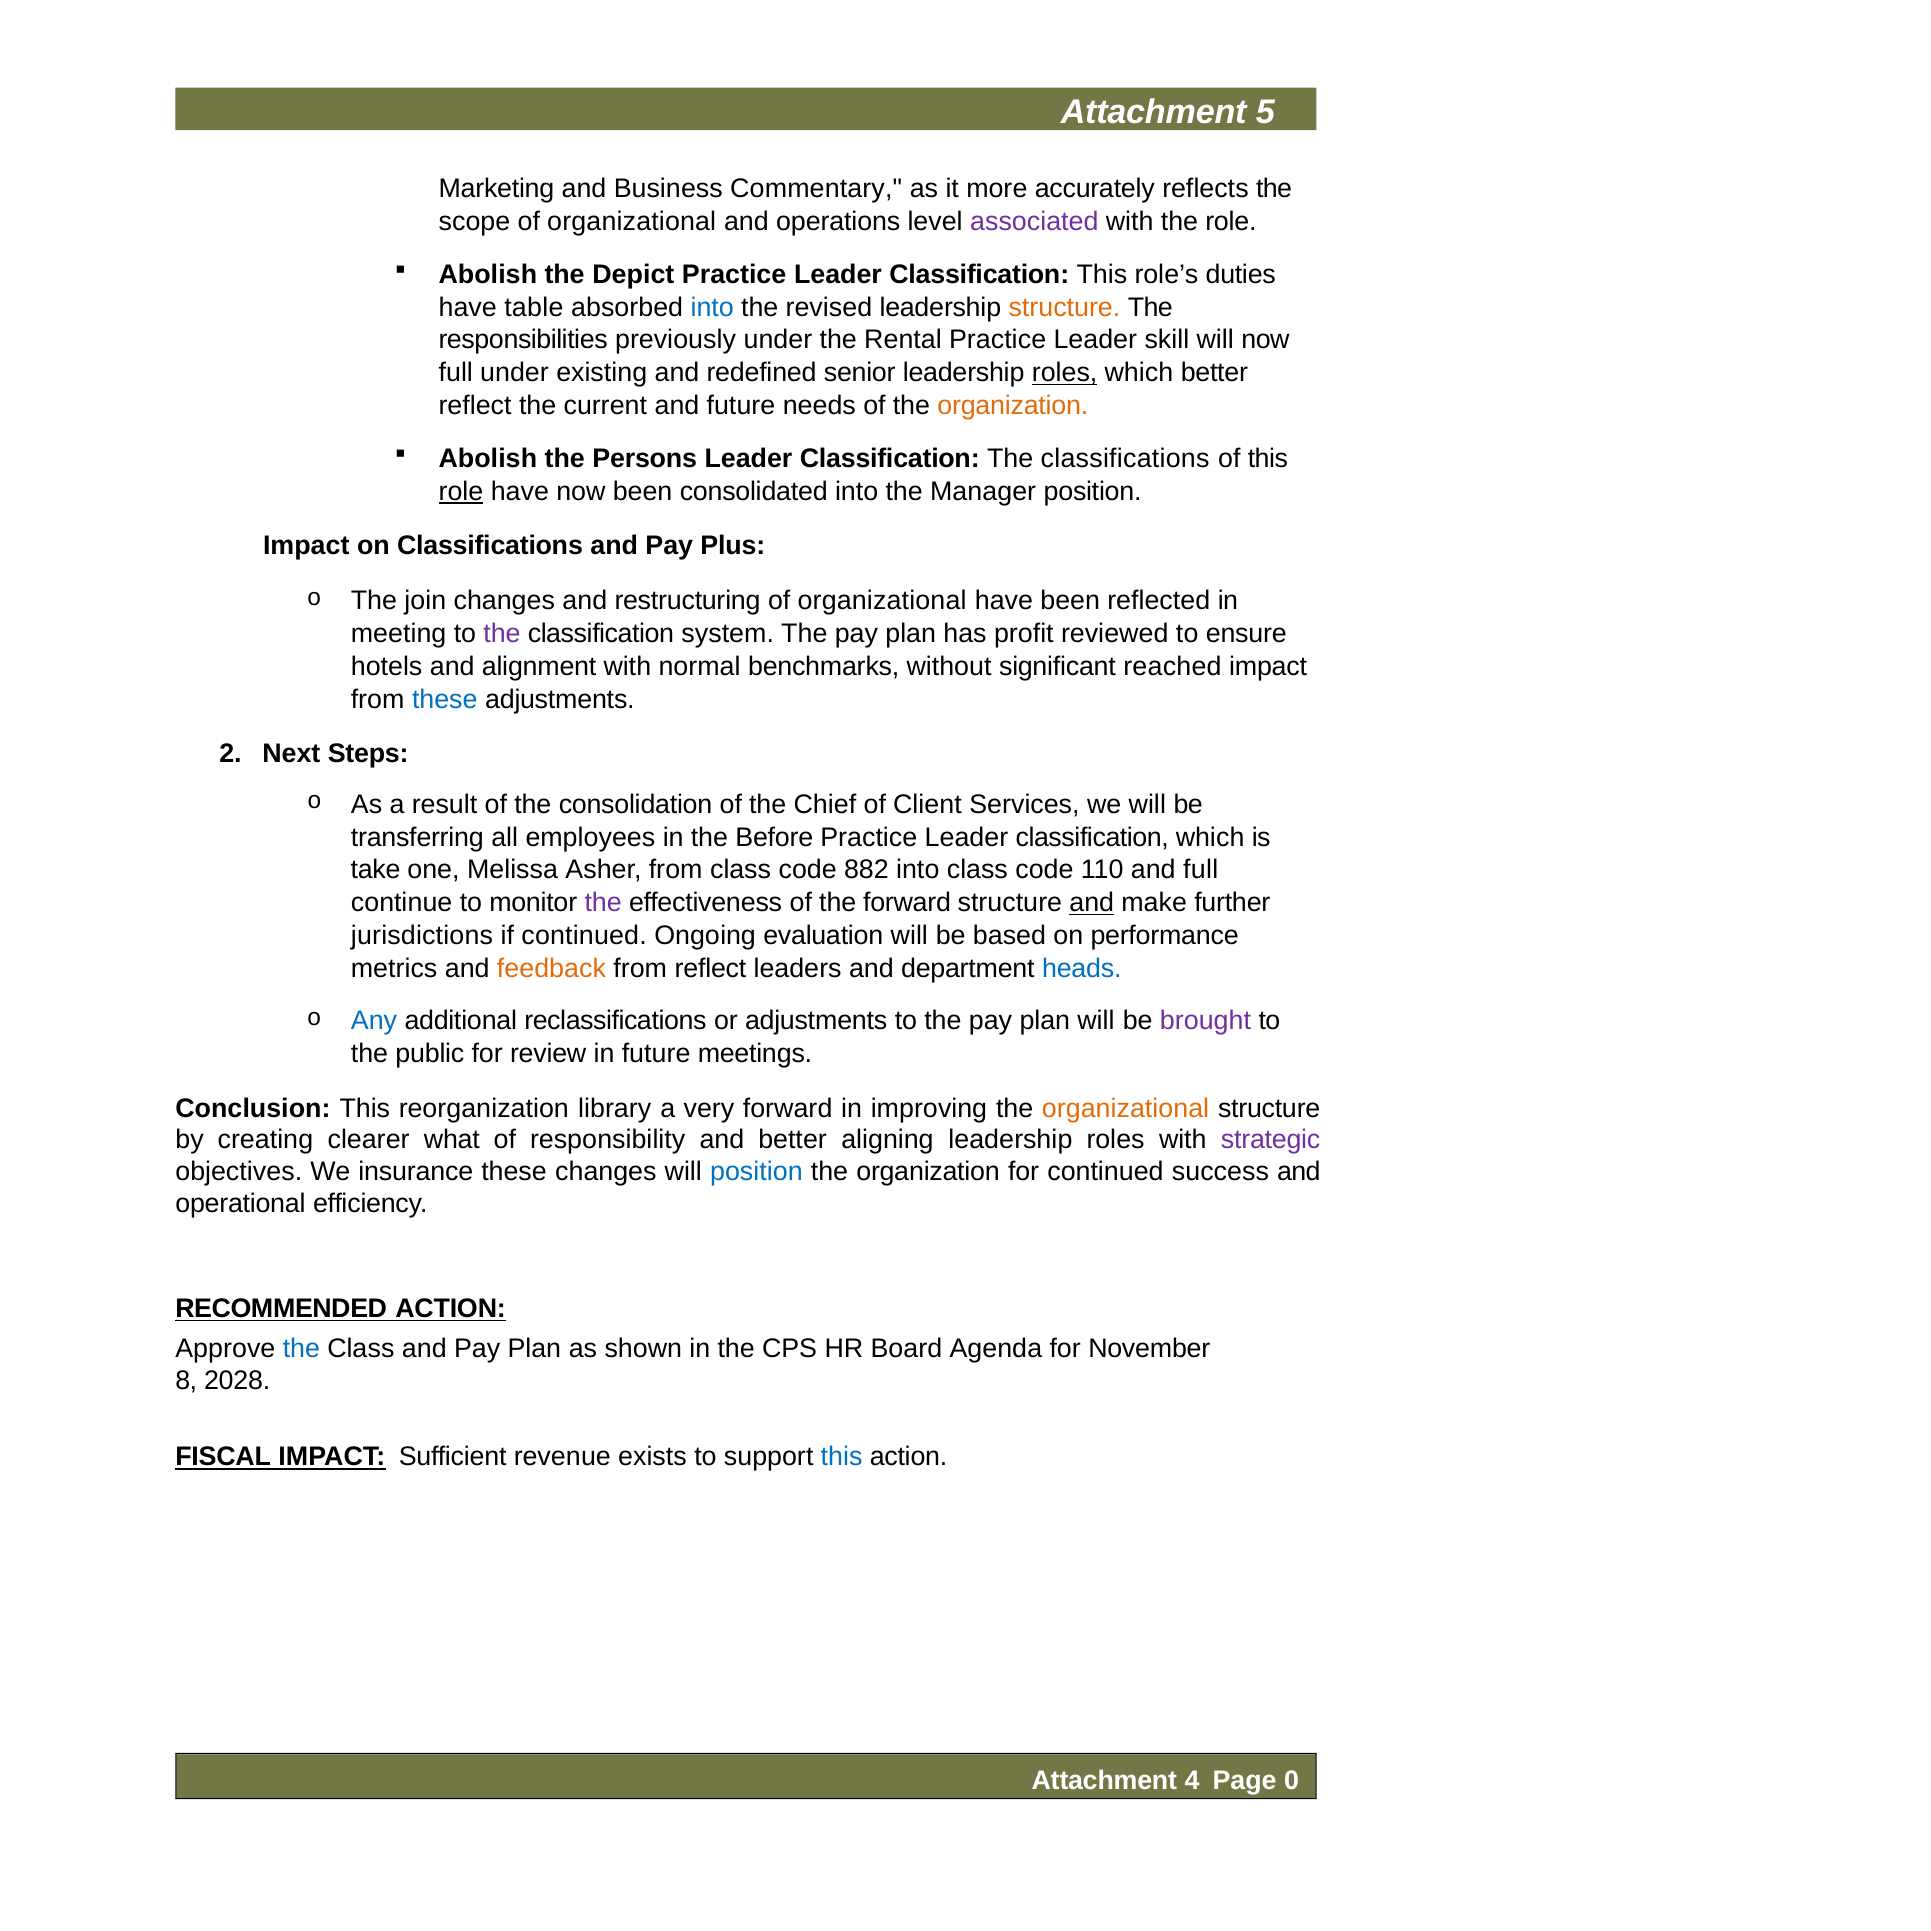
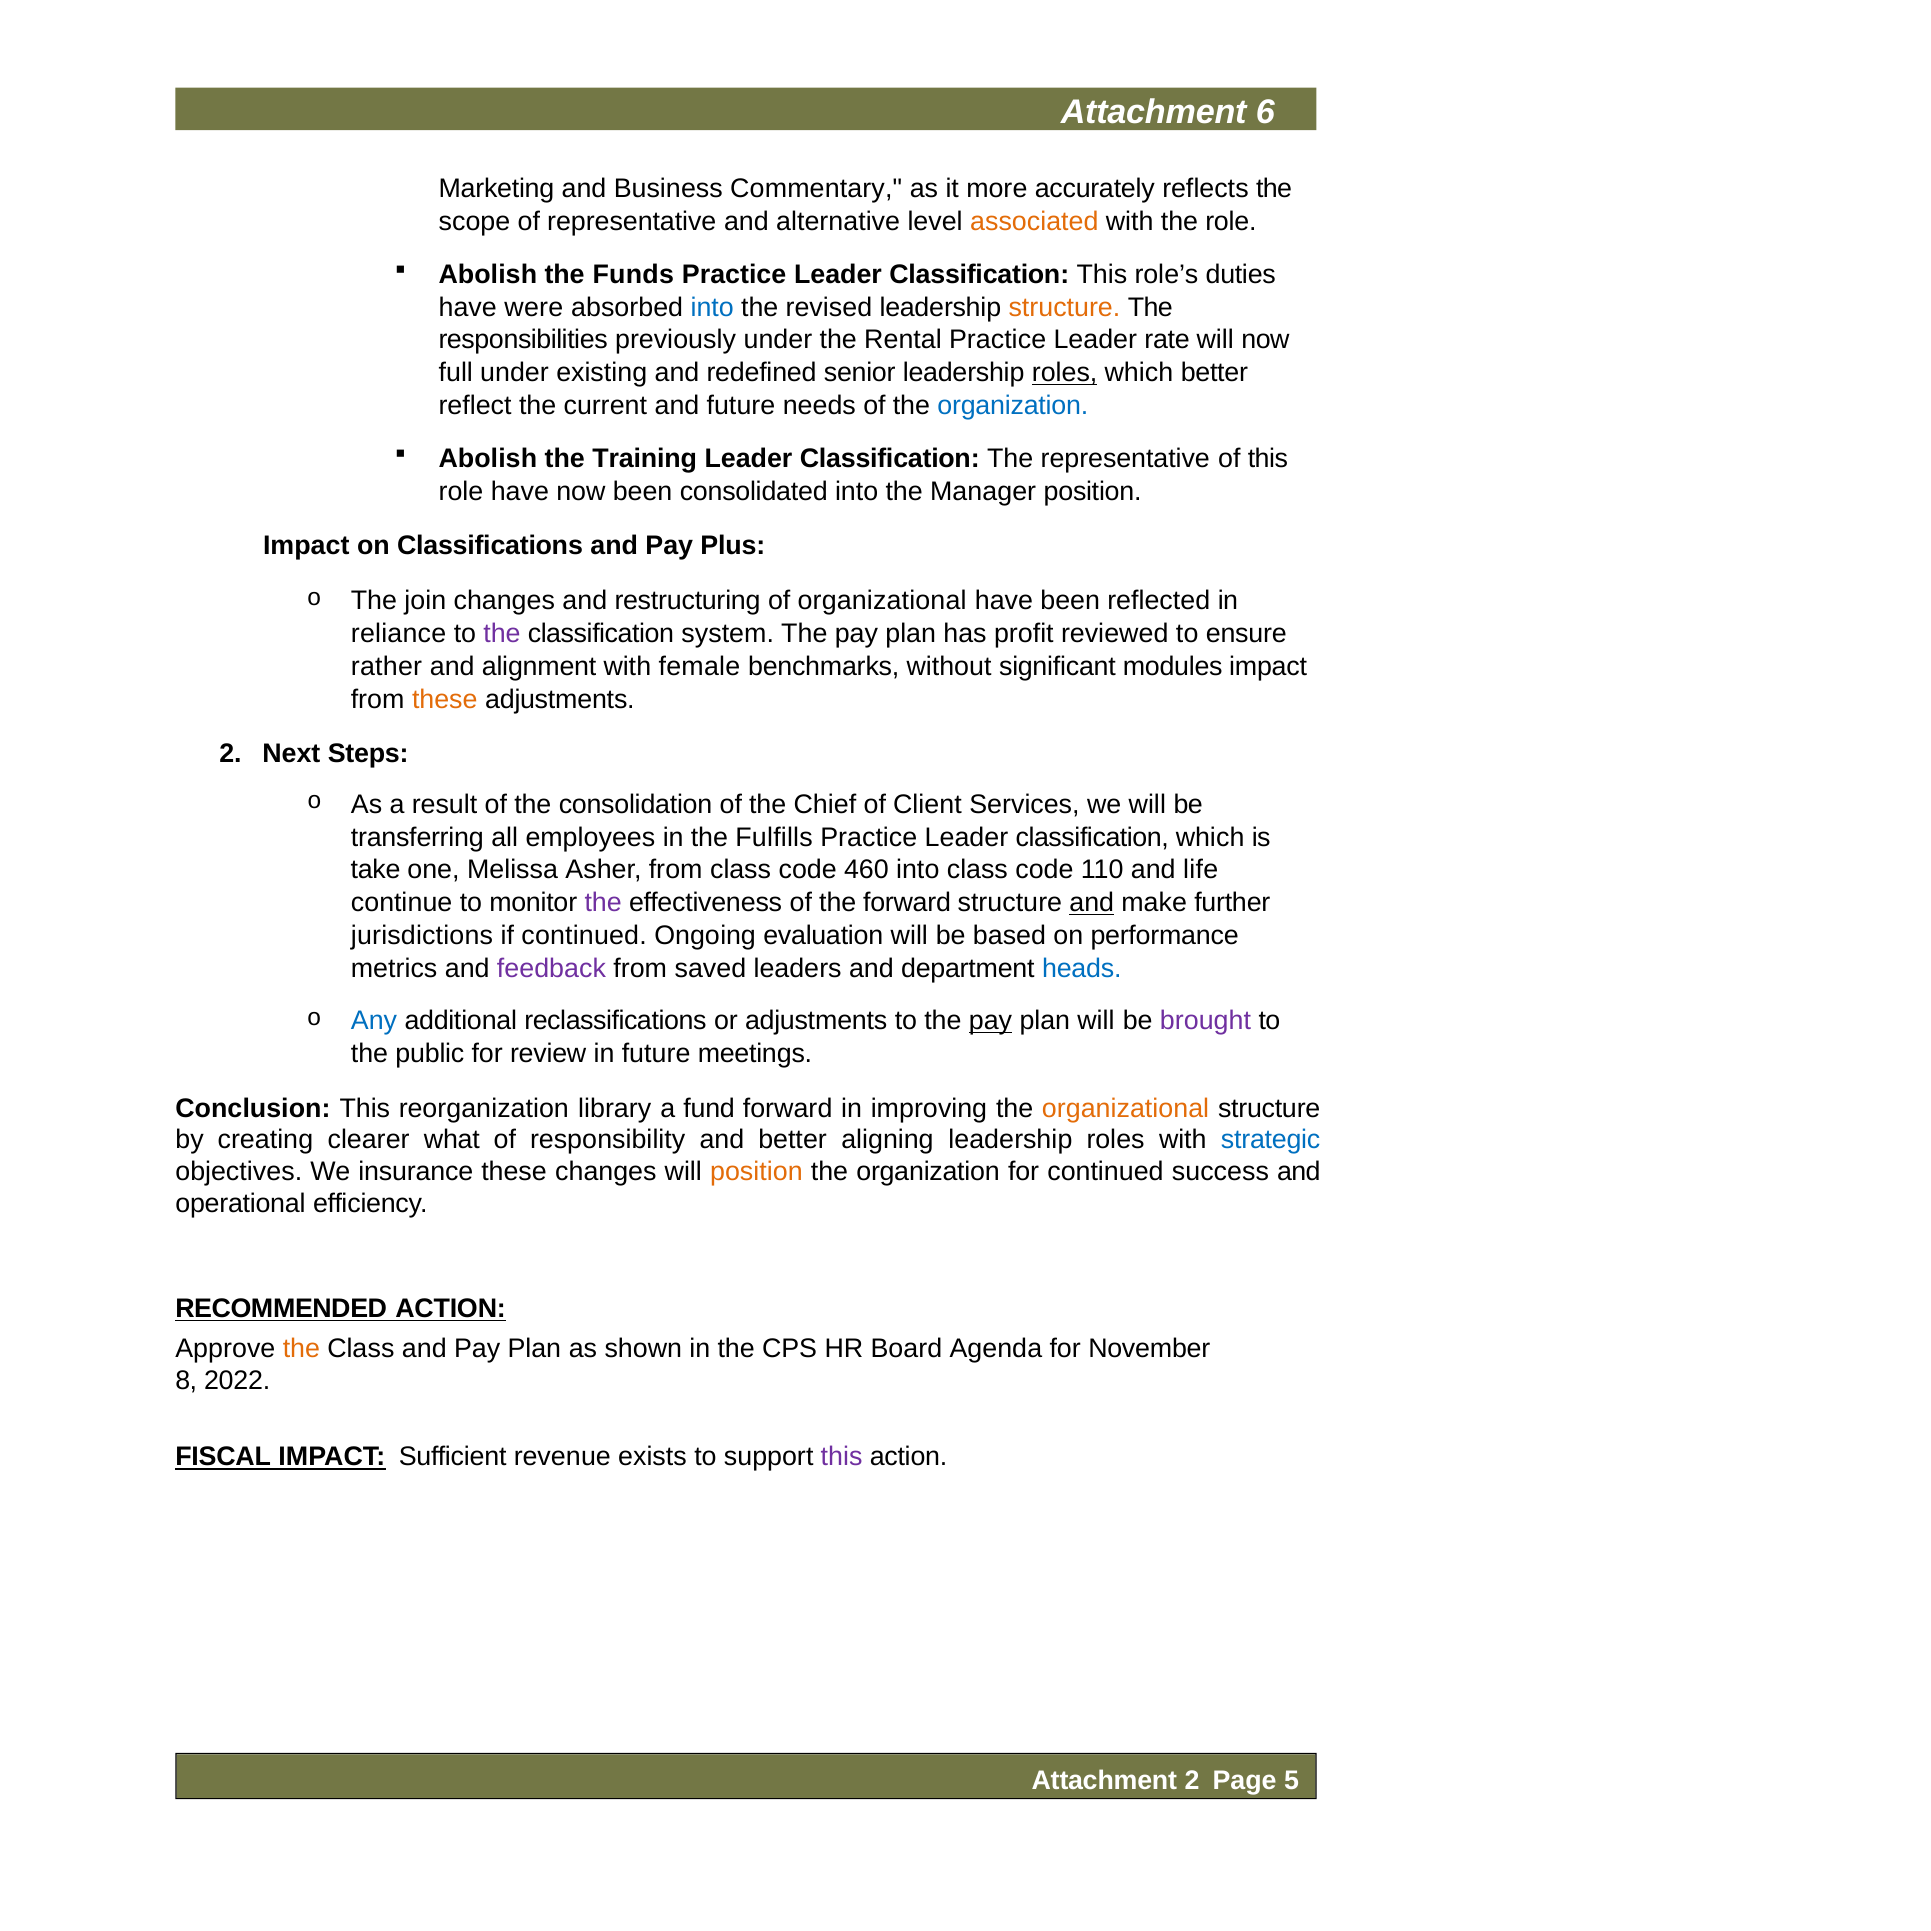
5: 5 -> 6 (1265, 112)
scope of organizational: organizational -> representative (632, 222)
operations: operations -> alternative (838, 222)
associated colour: purple -> orange (1034, 222)
Depict: Depict -> Funds (633, 274)
table: table -> were (534, 307)
skill: skill -> rate (1167, 340)
organization colour: orange -> blue (1013, 406)
Persons: Persons -> Training (645, 458)
The classifications: classifications -> representative (1125, 458)
role underline: present -> none (461, 492)
meeting: meeting -> reliance (399, 634)
hotels: hotels -> rather (387, 667)
normal: normal -> female (699, 667)
reached: reached -> modules (1173, 667)
these colour: blue -> orange (445, 700)
Before: Before -> Fulfills (774, 837)
882: 882 -> 460 (866, 870)
and full: full -> life (1201, 870)
feedback colour: orange -> purple (551, 968)
from reflect: reflect -> saved (710, 968)
pay underline: none -> present (990, 1021)
very: very -> fund (709, 1108)
strategic colour: purple -> blue (1271, 1140)
position colour: blue -> orange (756, 1172)
the colour: blue -> orange (301, 1348)
2028: 2028 -> 2022 (237, 1380)
this colour: blue -> purple (842, 1457)
Attachment 4: 4 -> 2 (1192, 1781)
0: 0 -> 5 (1291, 1781)
